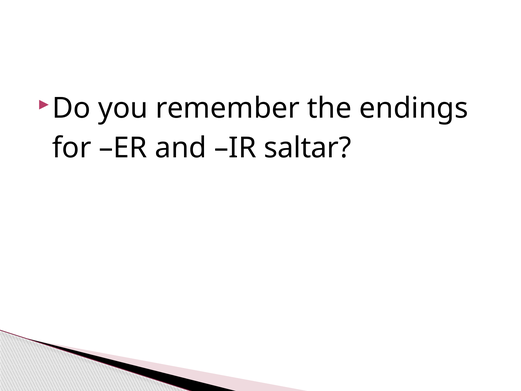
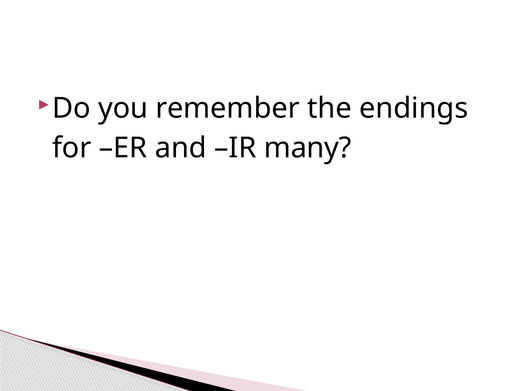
saltar: saltar -> many (308, 148)
